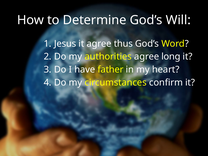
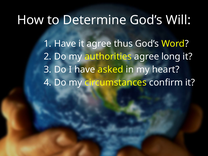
Jesus: Jesus -> Have (65, 44)
father: father -> asked (110, 70)
